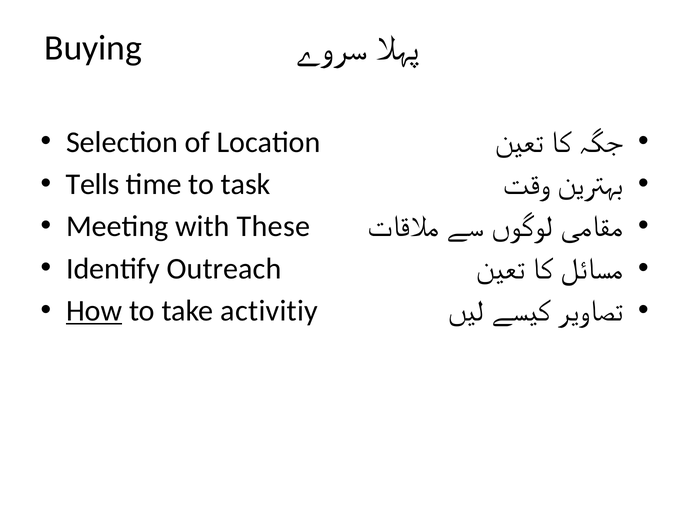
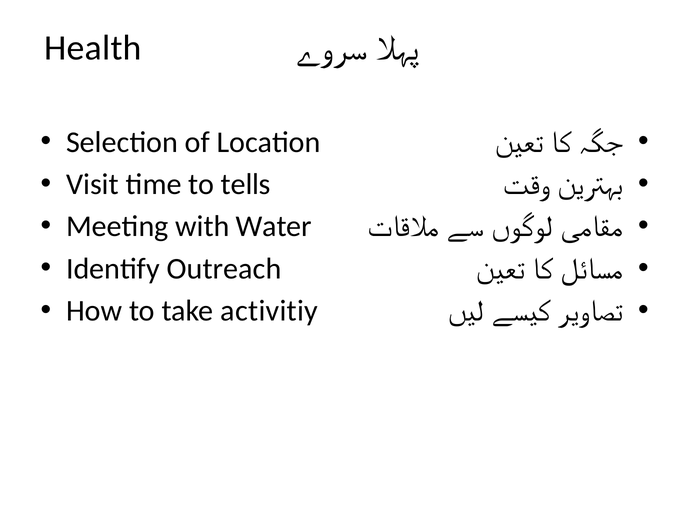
Buying: Buying -> Health (93, 48)
Tells: Tells -> Visit (93, 184)
task: task -> tells (246, 184)
These: These -> Water (274, 227)
How underline: present -> none (94, 311)
